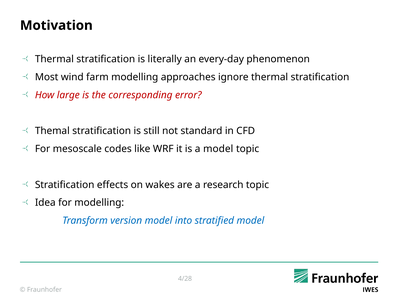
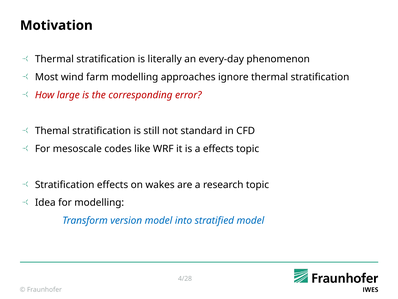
a model: model -> effects (218, 149)
